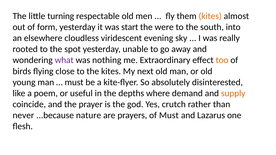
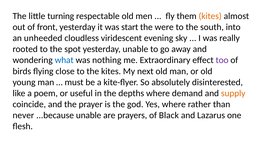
form: form -> front (47, 27)
elsewhere: elsewhere -> unheeded (43, 38)
what colour: purple -> blue (64, 60)
too colour: orange -> purple (222, 60)
Yes crutch: crutch -> where (174, 104)
...because nature: nature -> unable (89, 115)
of Must: Must -> Black (169, 115)
